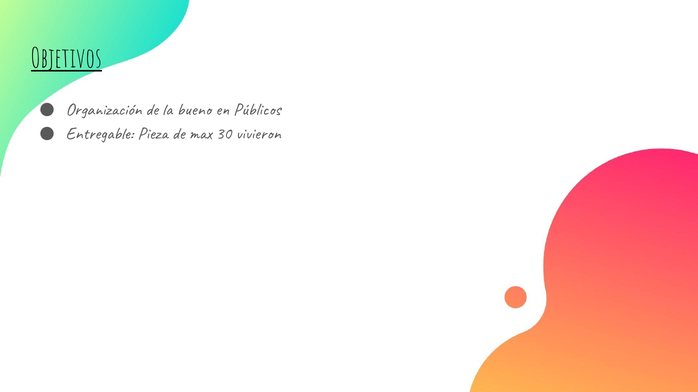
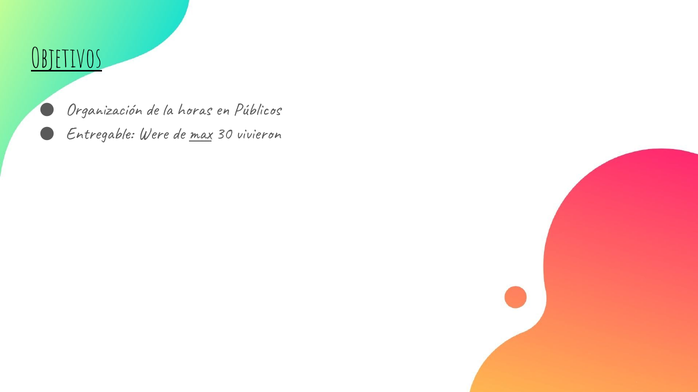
bueno: bueno -> horas (194, 110)
Pieza: Pieza -> Were (153, 134)
max underline: none -> present (200, 134)
